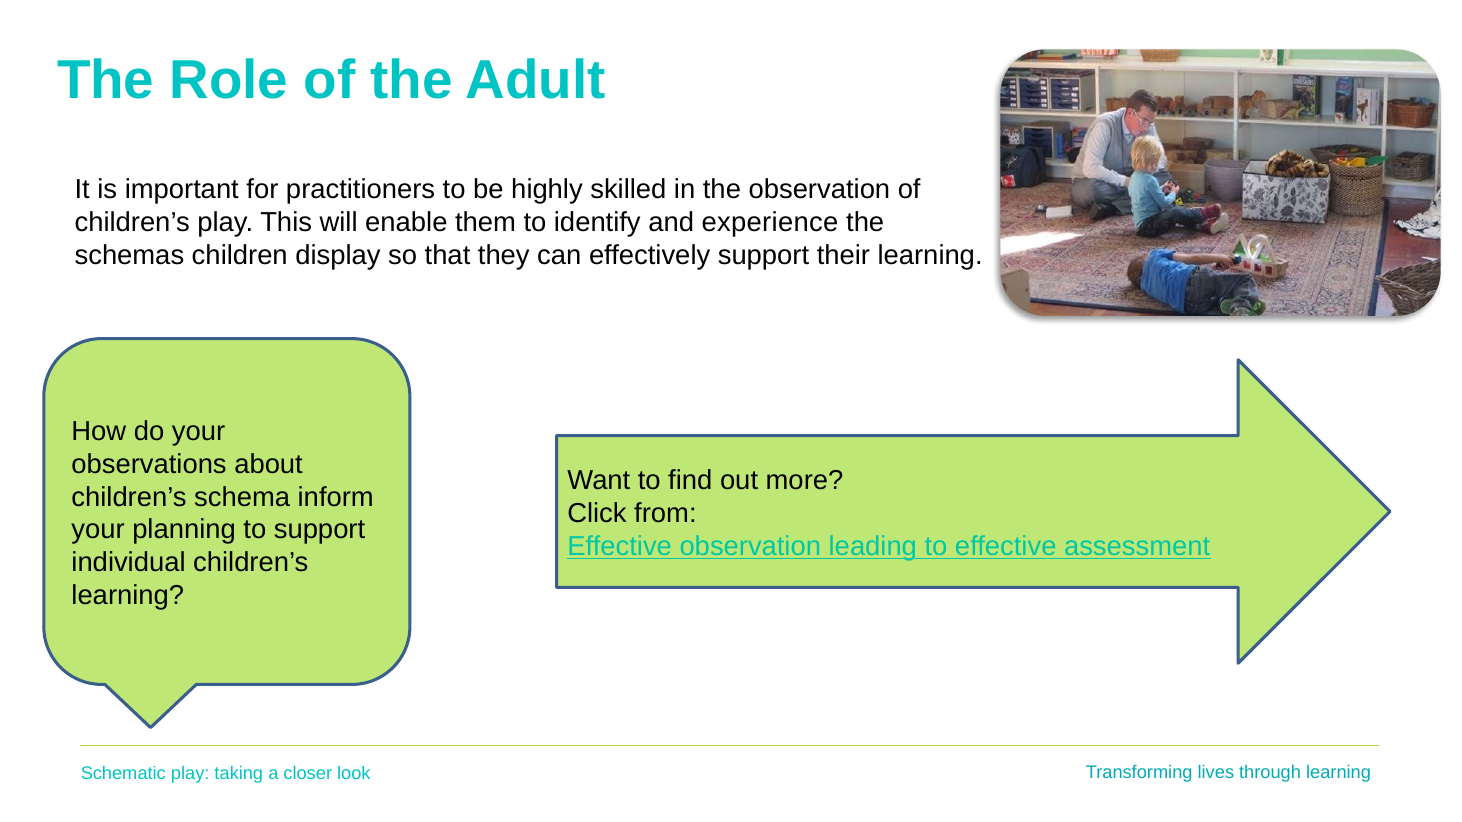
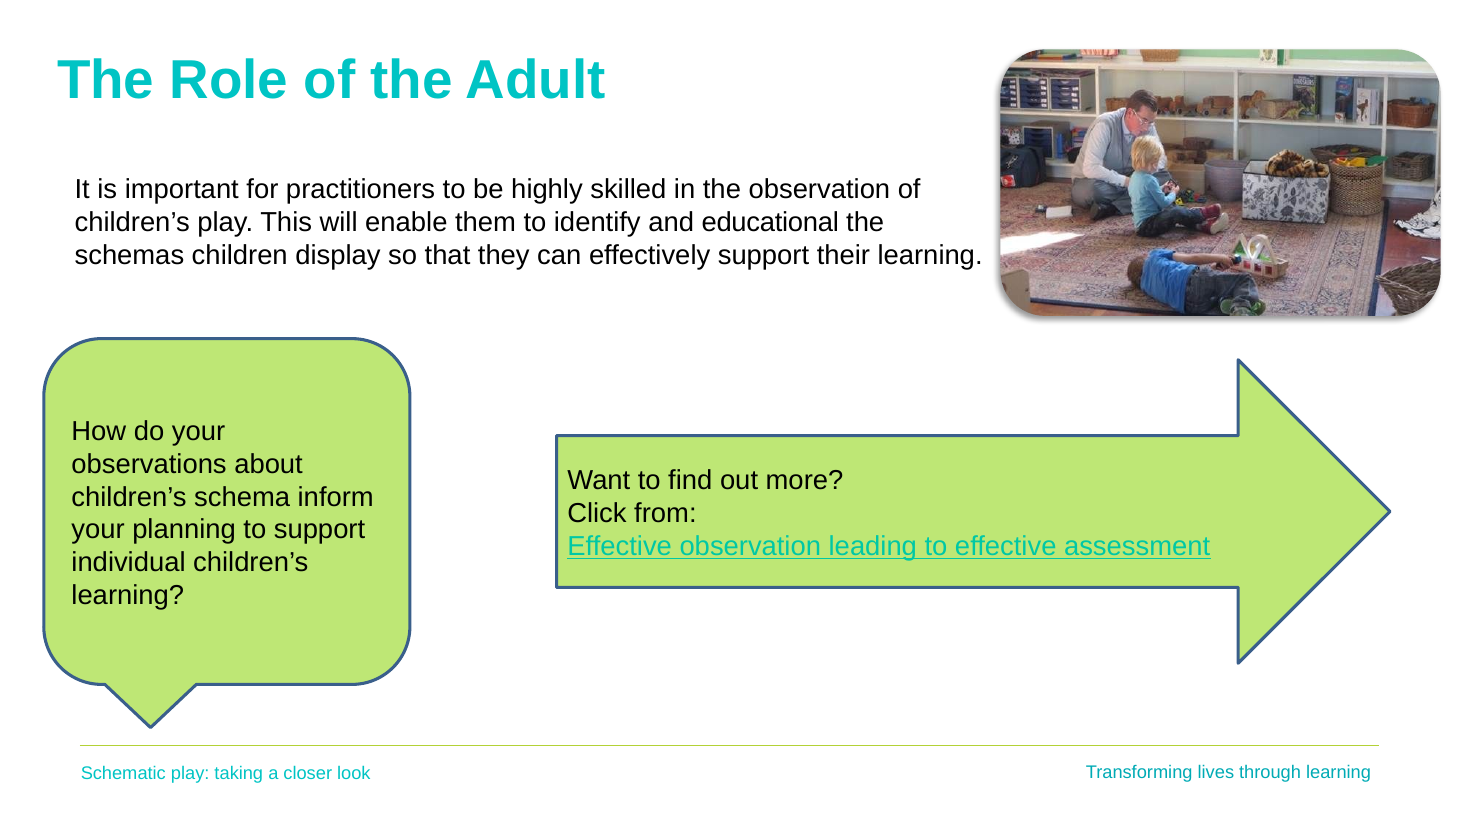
experience: experience -> educational (770, 223)
